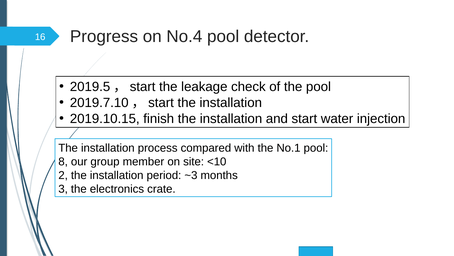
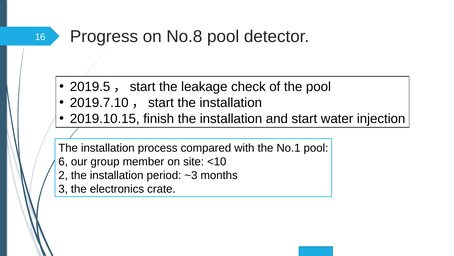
No.4: No.4 -> No.8 (184, 36)
8: 8 -> 6 (63, 161)
